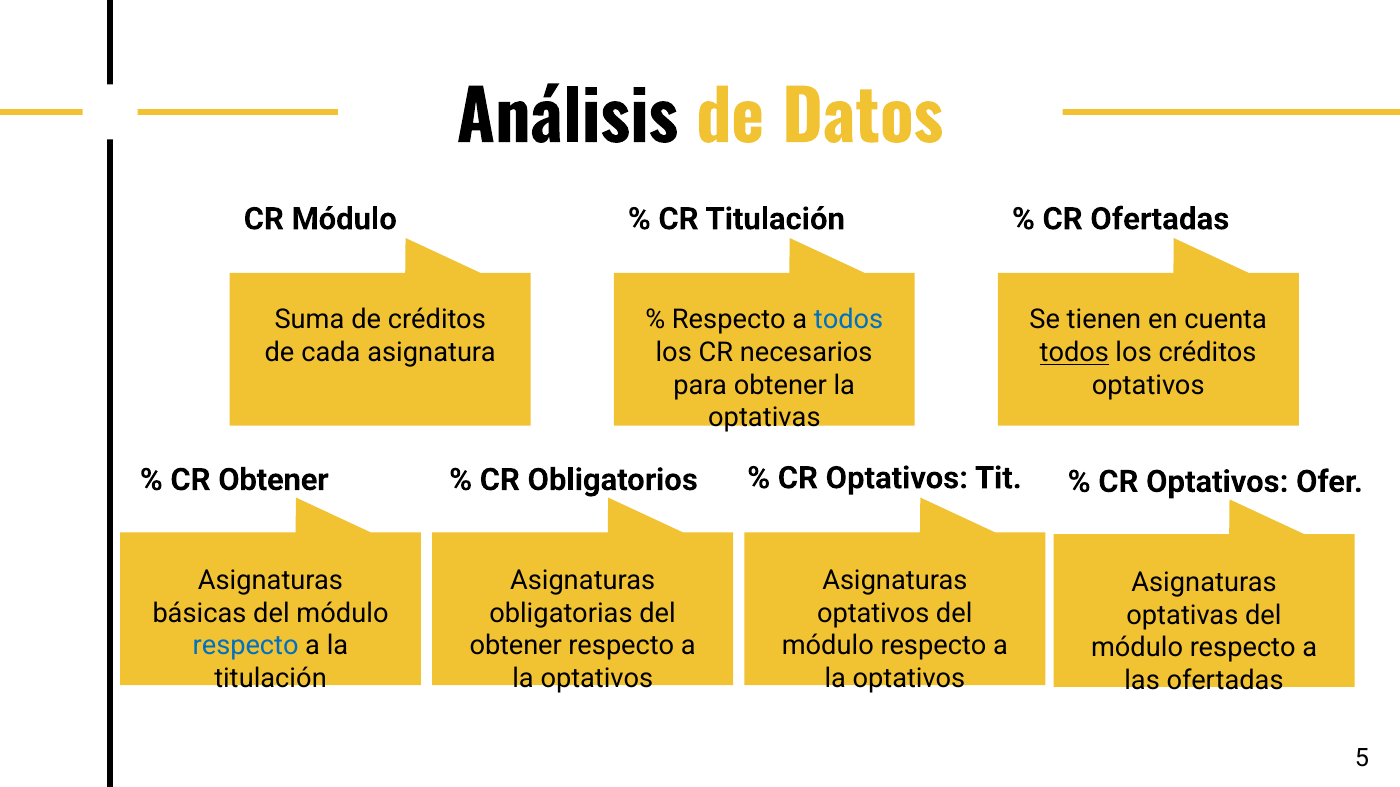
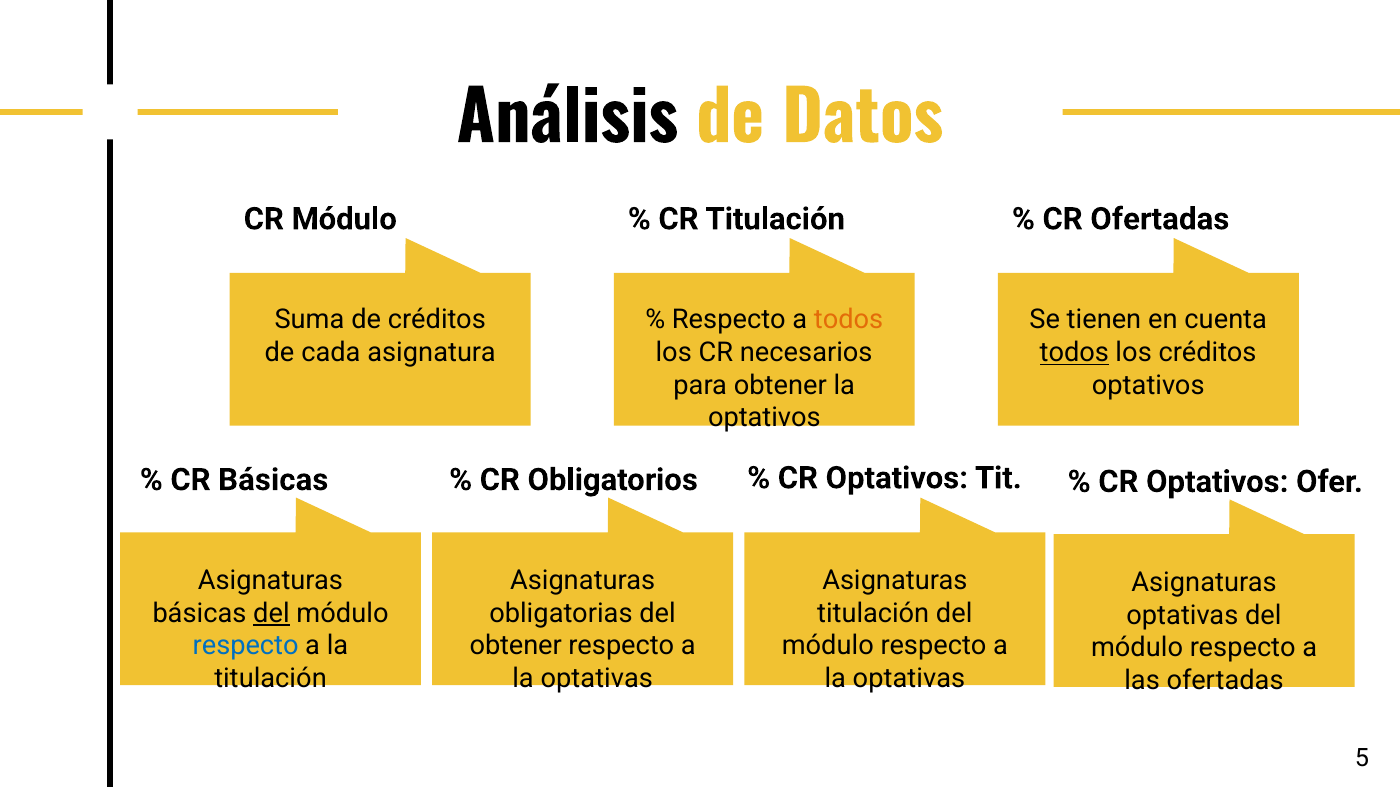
todos colour: blue -> orange (849, 320)
optativas: optativas -> optativos (764, 418)
CR Obtener: Obtener -> Básicas (273, 480)
del underline: none -> present (271, 614)
optativos: optativos -> titulación (873, 614)
optativos: optativos -> optativas (597, 679)
optativos: optativos -> optativas (909, 679)
